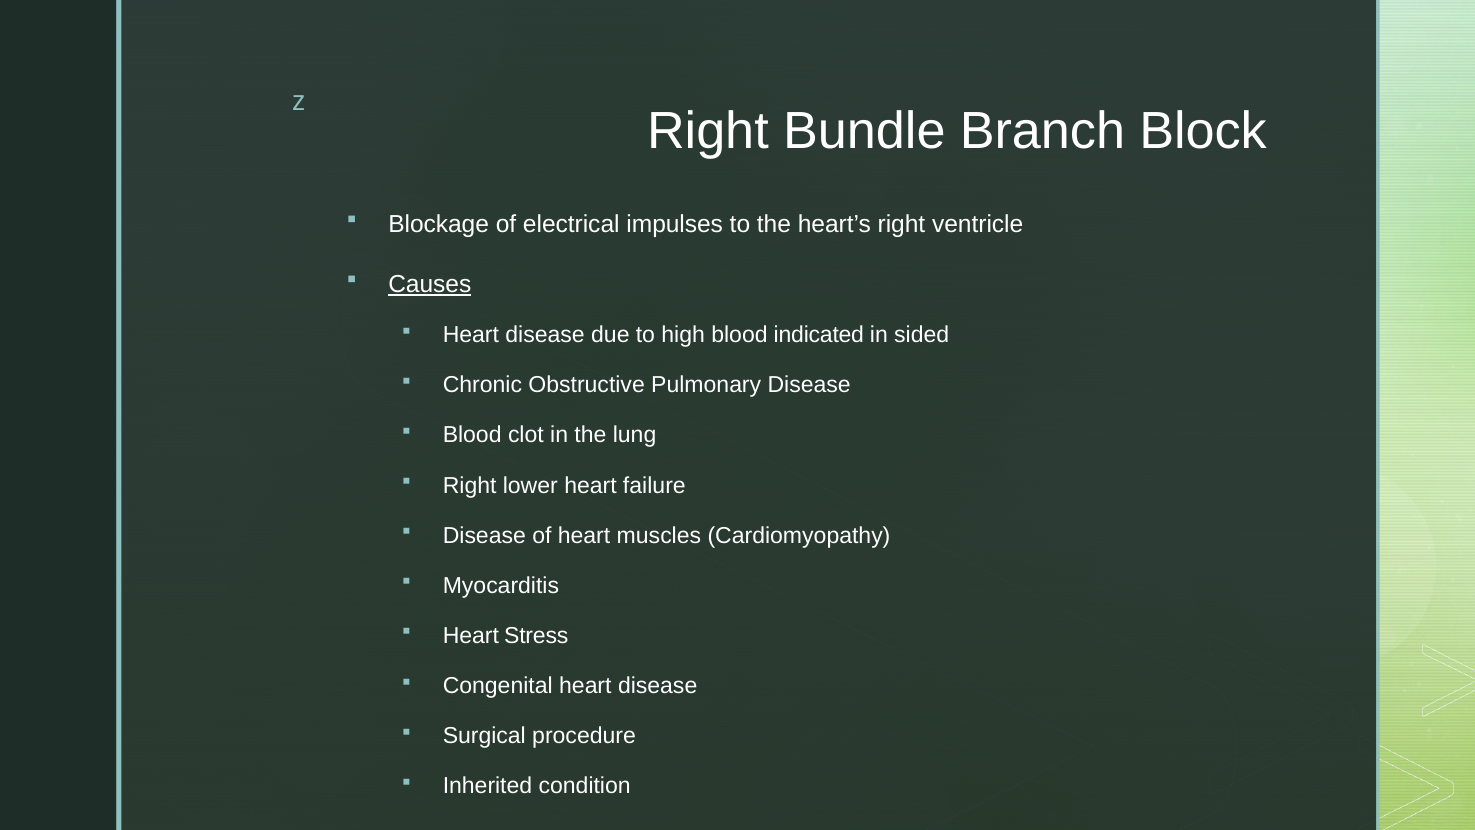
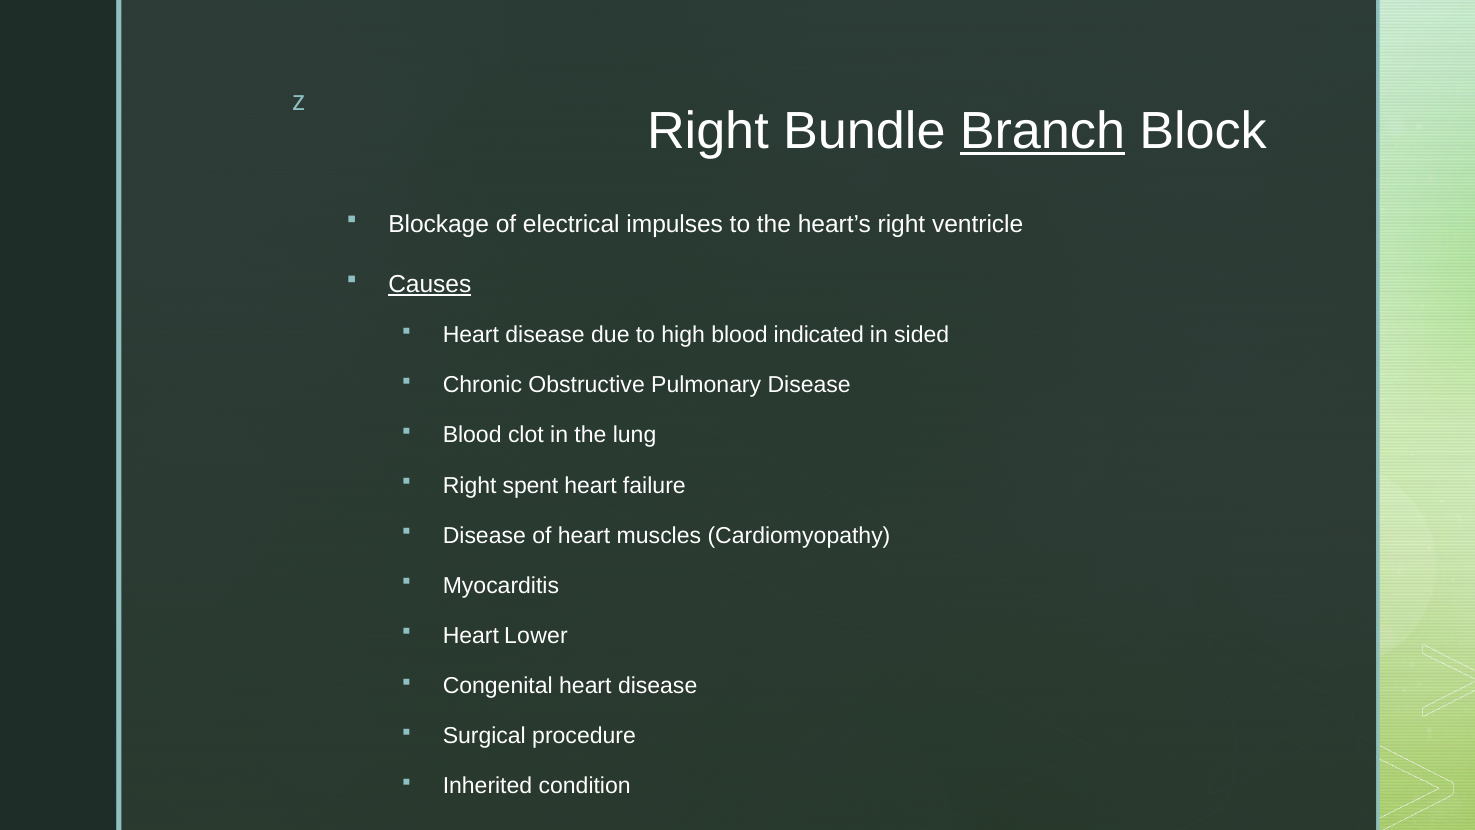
Branch underline: none -> present (1042, 131)
lower: lower -> spent (530, 485)
Stress: Stress -> Lower (536, 636)
